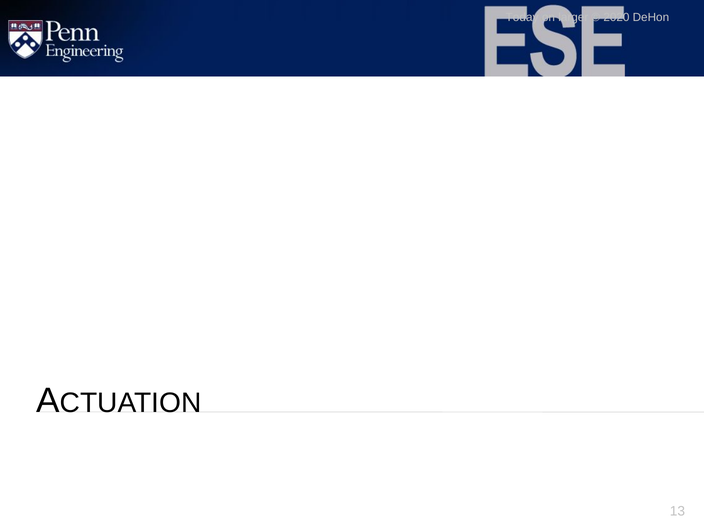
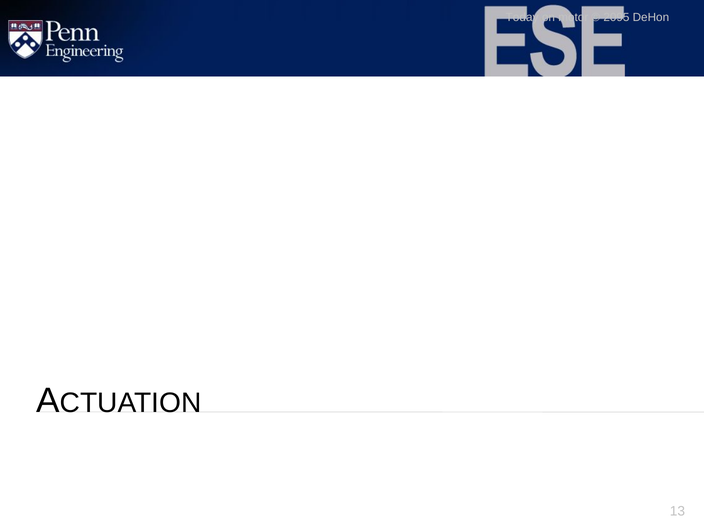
larger: larger -> motor (573, 17)
2020: 2020 -> 2095 (616, 17)
